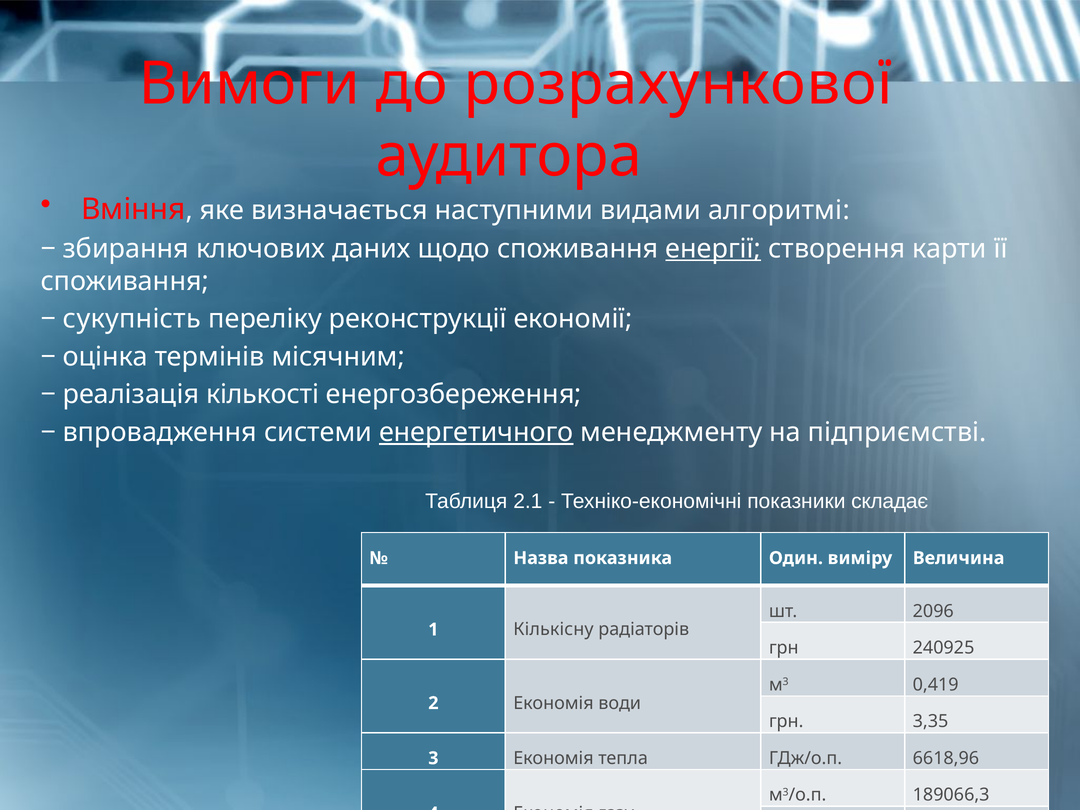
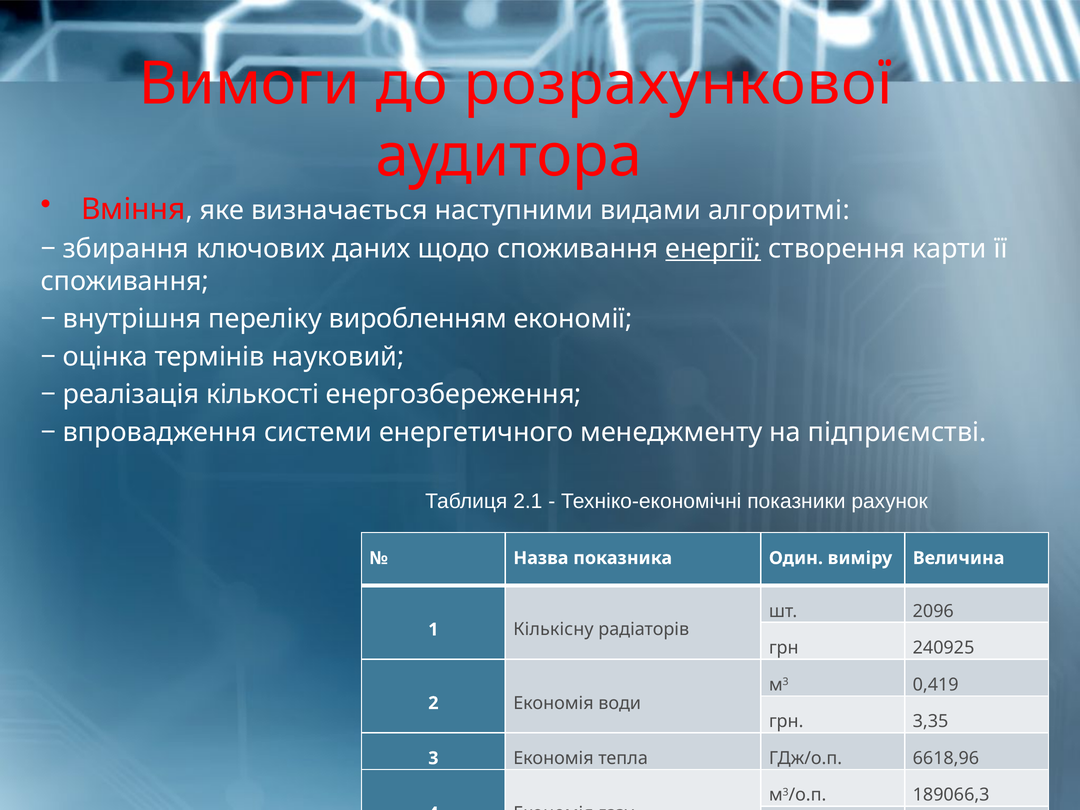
сукупність: сукупність -> внутрішня (132, 319)
реконструкції: реконструкції -> виробленням (418, 319)
місячним: місячним -> науковий (338, 357)
енергетичного underline: present -> none (476, 432)
складає: складає -> рахунок (890, 501)
